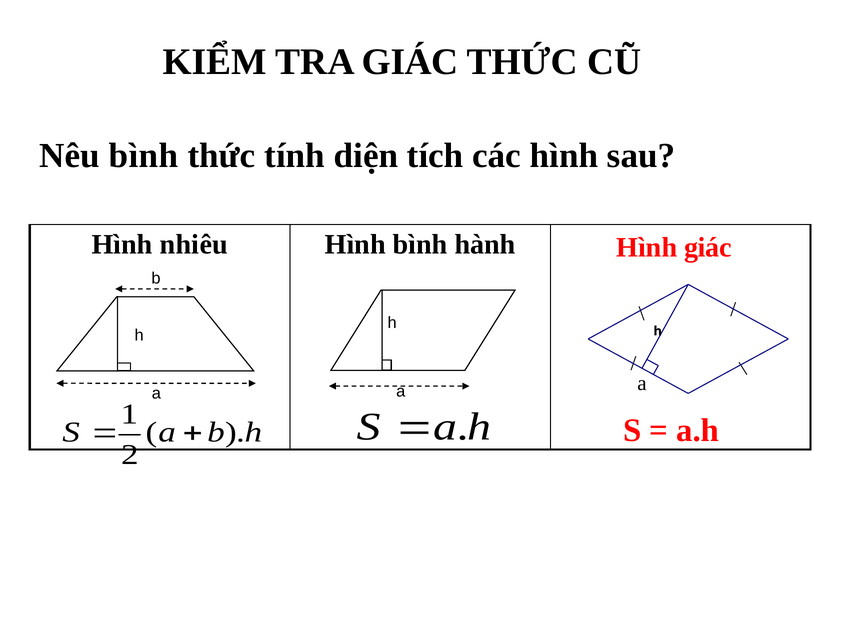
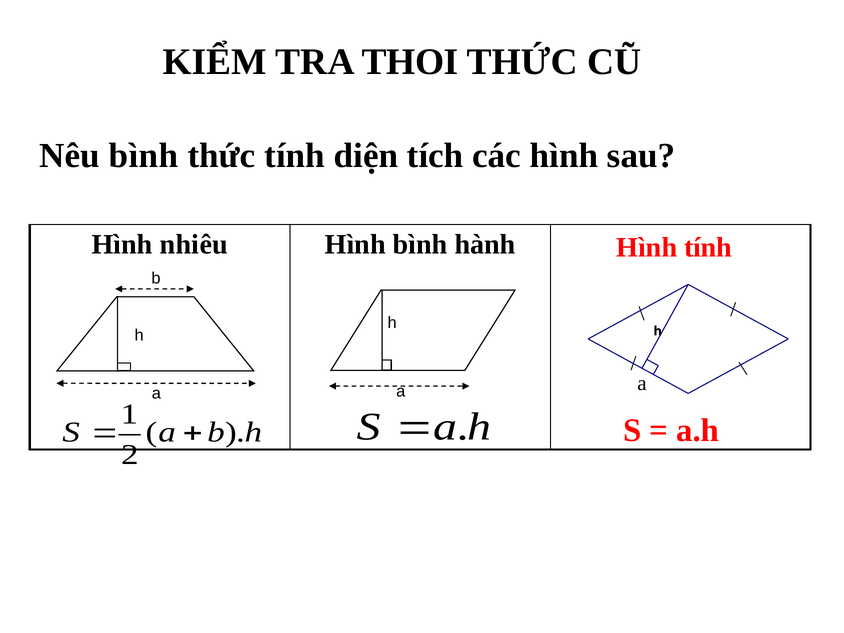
TRA GIÁC: GIÁC -> THOI (410, 62)
Hình giác: giác -> tính (708, 248)
